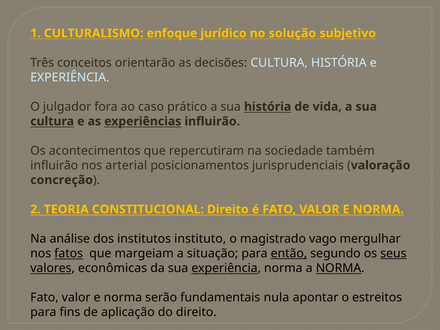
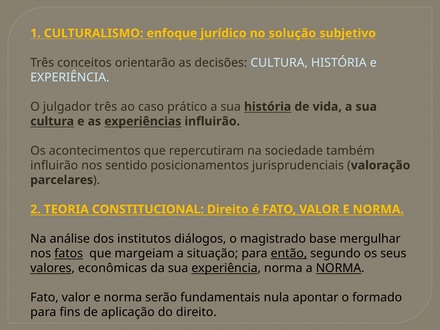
julgador fora: fora -> três (106, 107)
arterial: arterial -> sentido (126, 165)
concreção: concreção -> parcelares (62, 180)
instituto: instituto -> diálogos (200, 239)
vago: vago -> base (323, 239)
seus underline: present -> none (393, 253)
estreitos: estreitos -> formado (377, 297)
